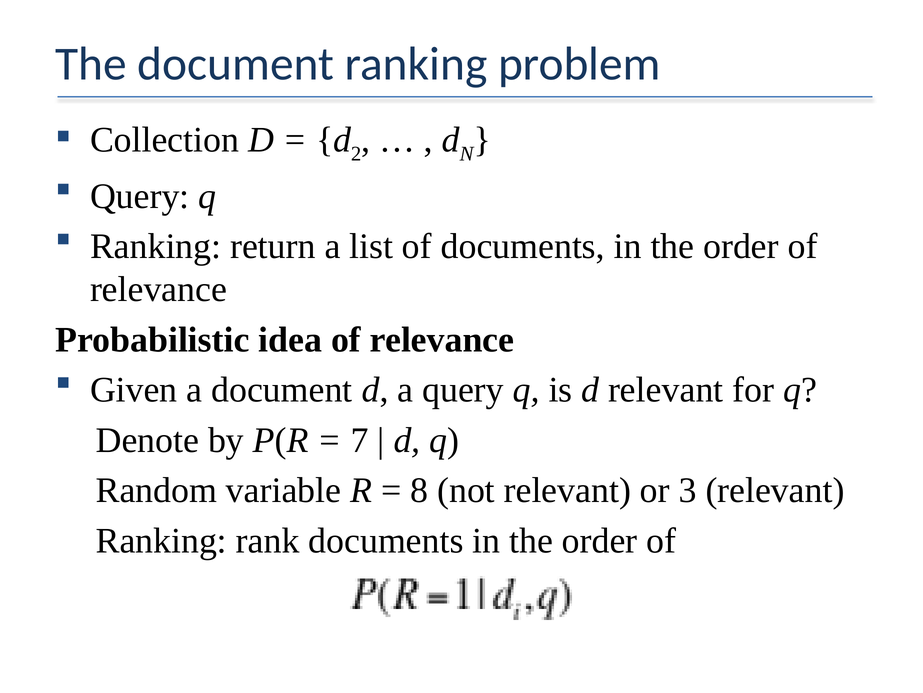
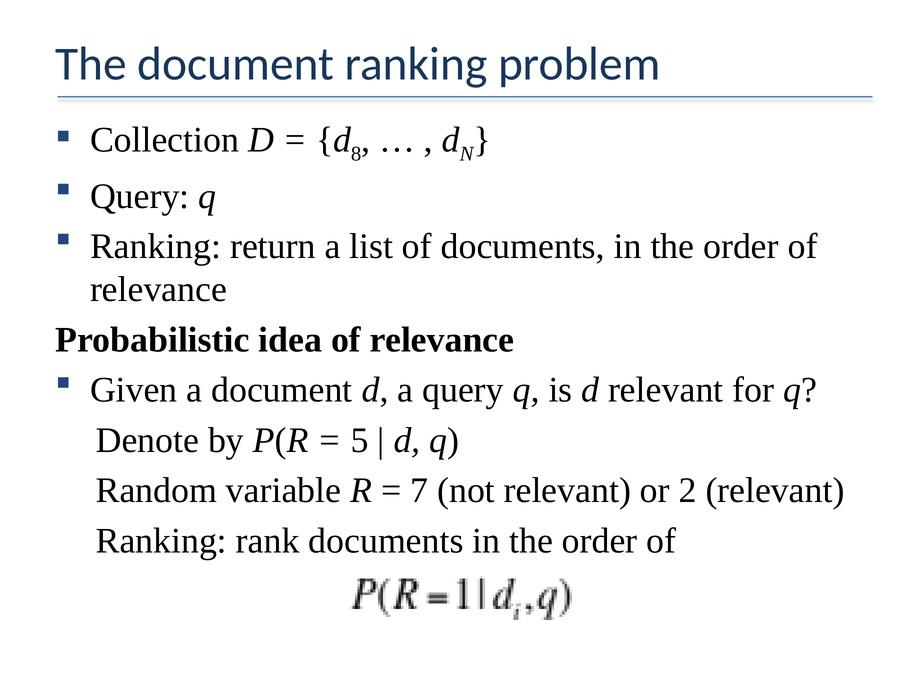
2: 2 -> 8 (356, 154)
7: 7 -> 5 (360, 440)
8: 8 -> 7 (419, 490)
3: 3 -> 2 (688, 490)
